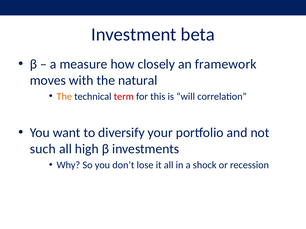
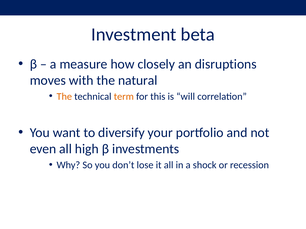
framework: framework -> disruptions (226, 64)
term colour: red -> orange (124, 97)
such: such -> even (43, 149)
